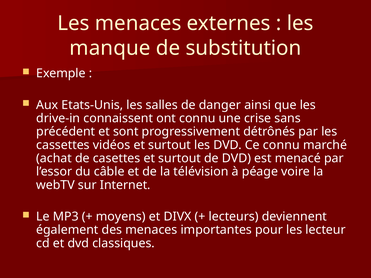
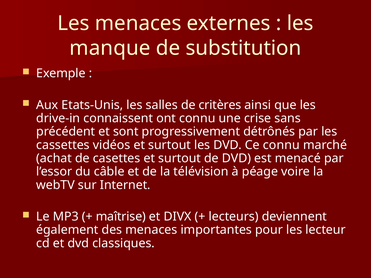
danger: danger -> critères (220, 105)
moyens: moyens -> maîtrise (121, 217)
